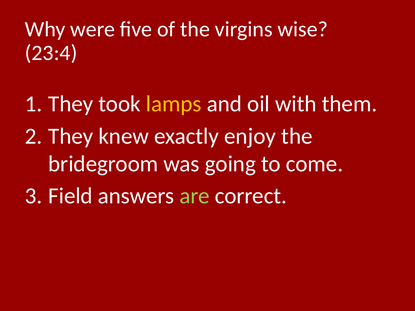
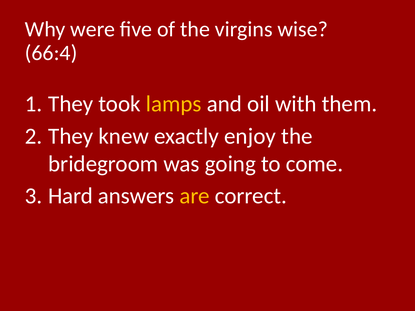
23:4: 23:4 -> 66:4 (51, 53)
Field: Field -> Hard (71, 196)
are colour: light green -> yellow (195, 196)
